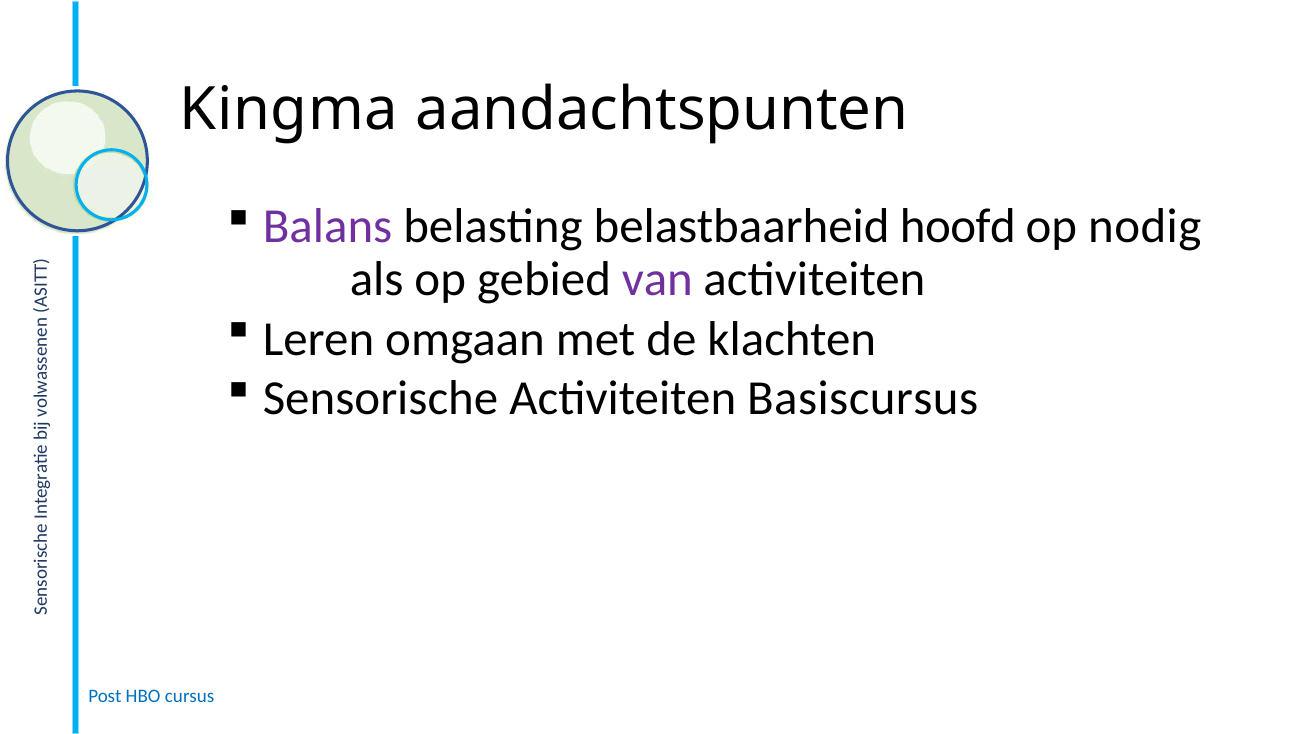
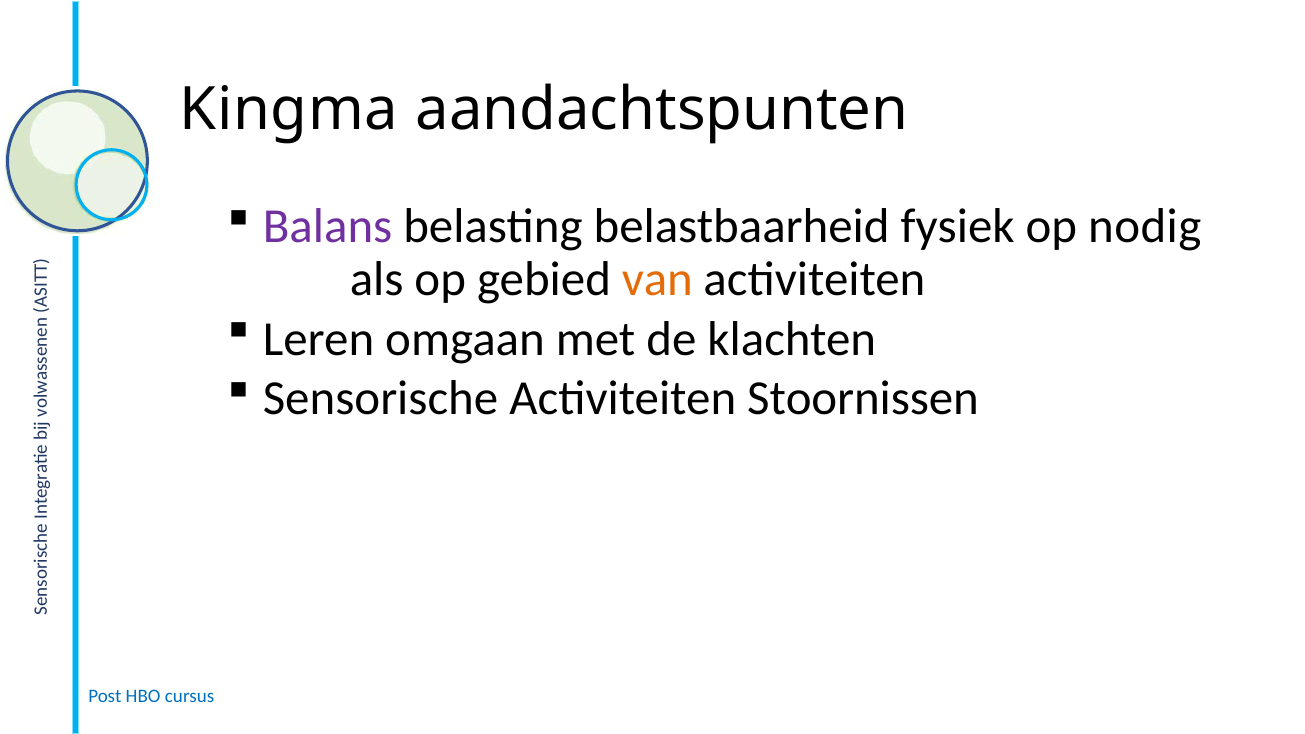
hoofd: hoofd -> fysiek (958, 226)
van colour: purple -> orange (657, 279)
Basiscursus: Basiscursus -> Stoornissen (863, 399)
